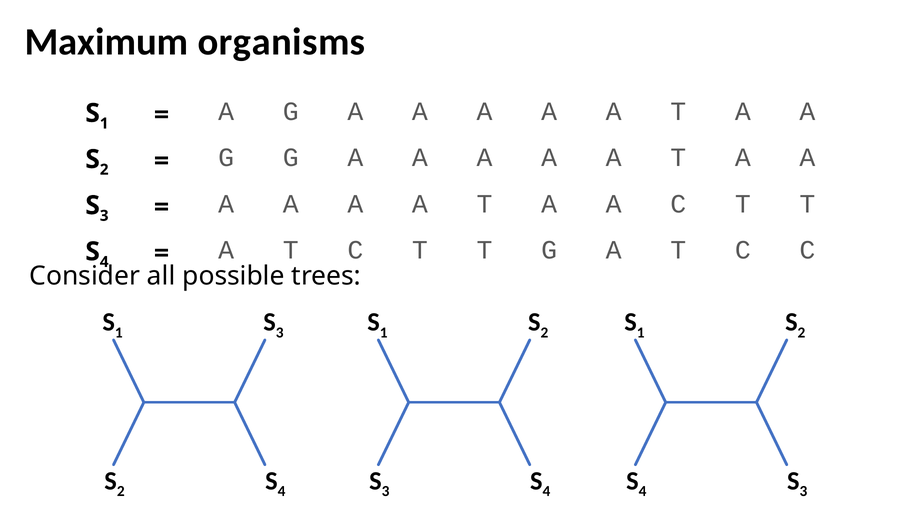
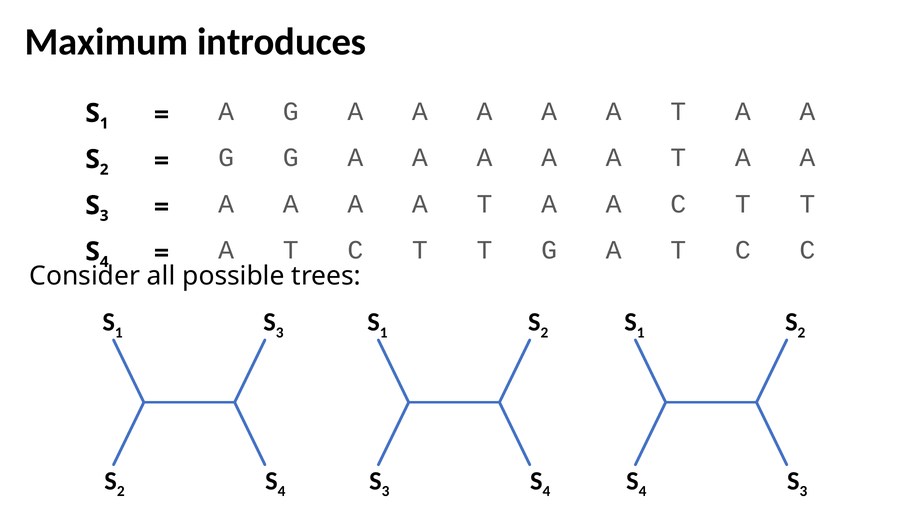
organisms: organisms -> introduces (282, 42)
